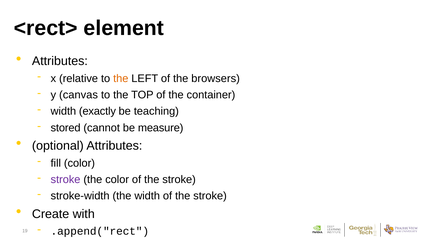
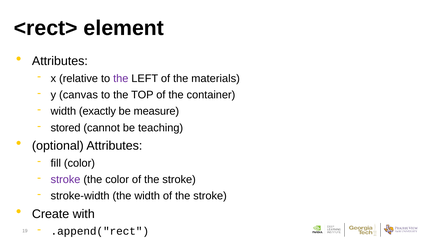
the colour: orange -> purple (121, 78)
browsers: browsers -> materials (216, 78)
teaching: teaching -> measure (156, 111)
measure: measure -> teaching (161, 128)
